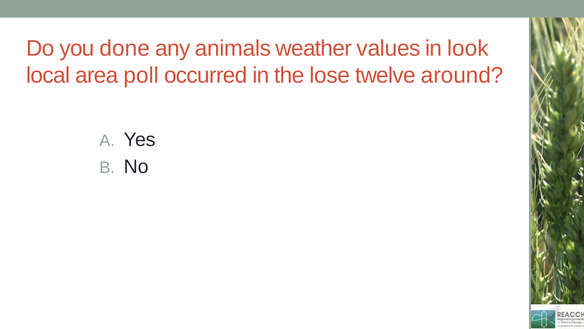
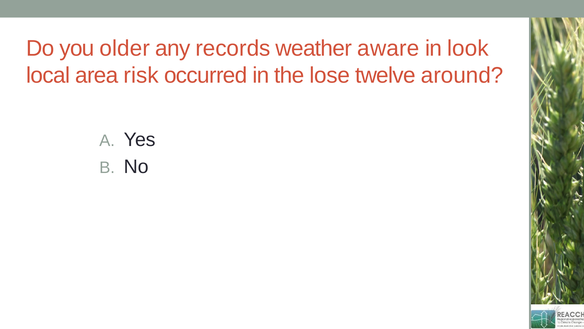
done: done -> older (125, 48)
animals: animals -> records (233, 48)
values: values -> aware (388, 48)
poll: poll -> risk (141, 75)
